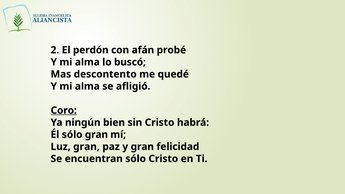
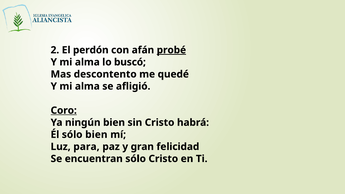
probé underline: none -> present (171, 50)
sólo gran: gran -> bien (96, 135)
Luz gran: gran -> para (86, 147)
